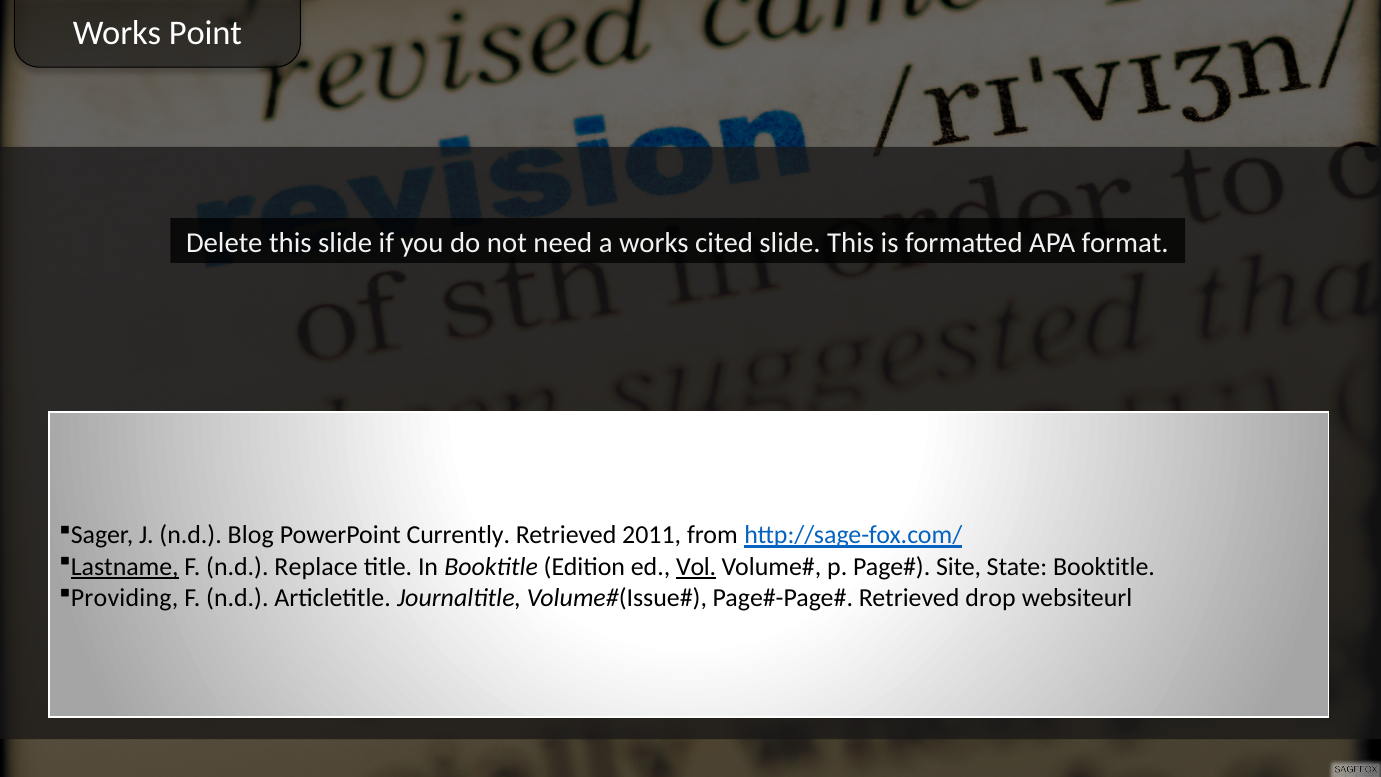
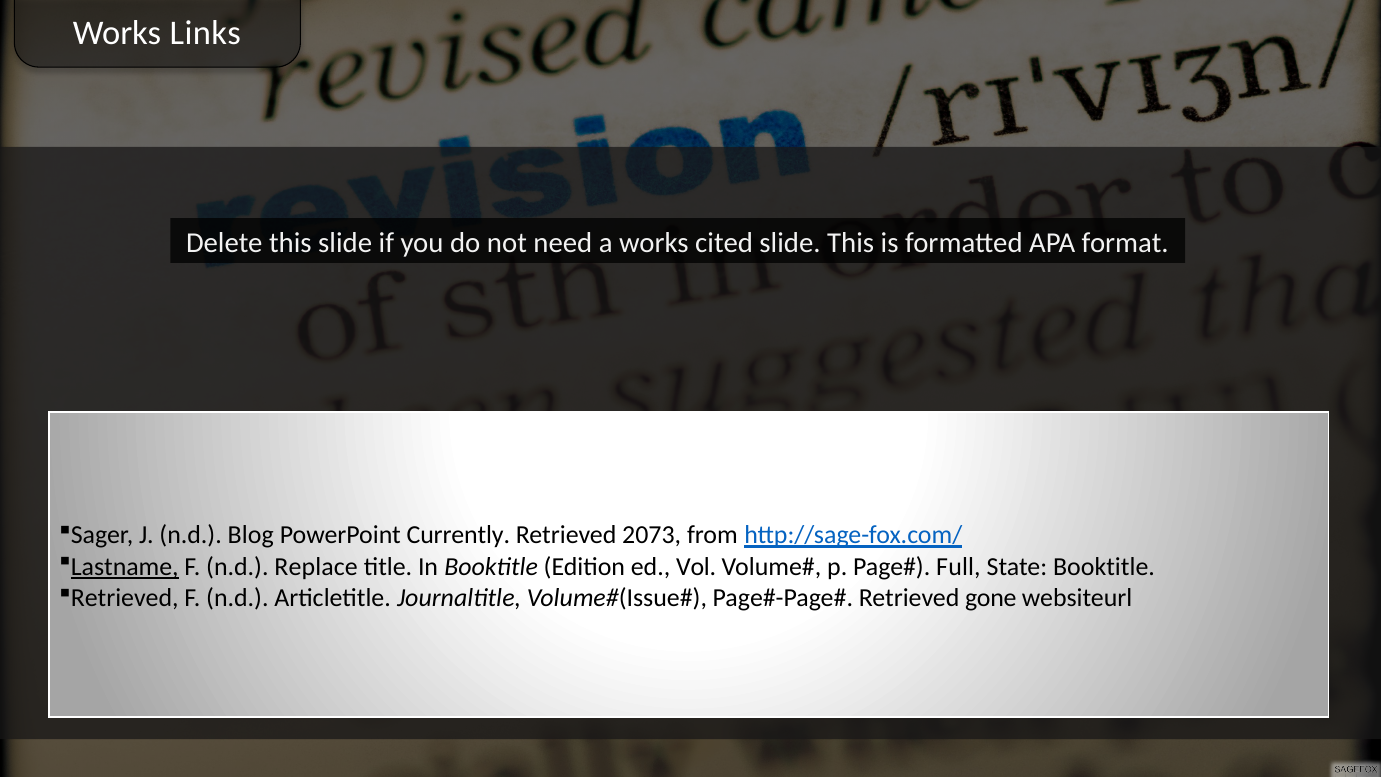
Point: Point -> Links (205, 33)
2011: 2011 -> 2073 (652, 535)
Vol underline: present -> none (696, 567)
Site: Site -> Full (958, 567)
Providing: Providing -> Retrieved (125, 598)
drop: drop -> gone (991, 598)
